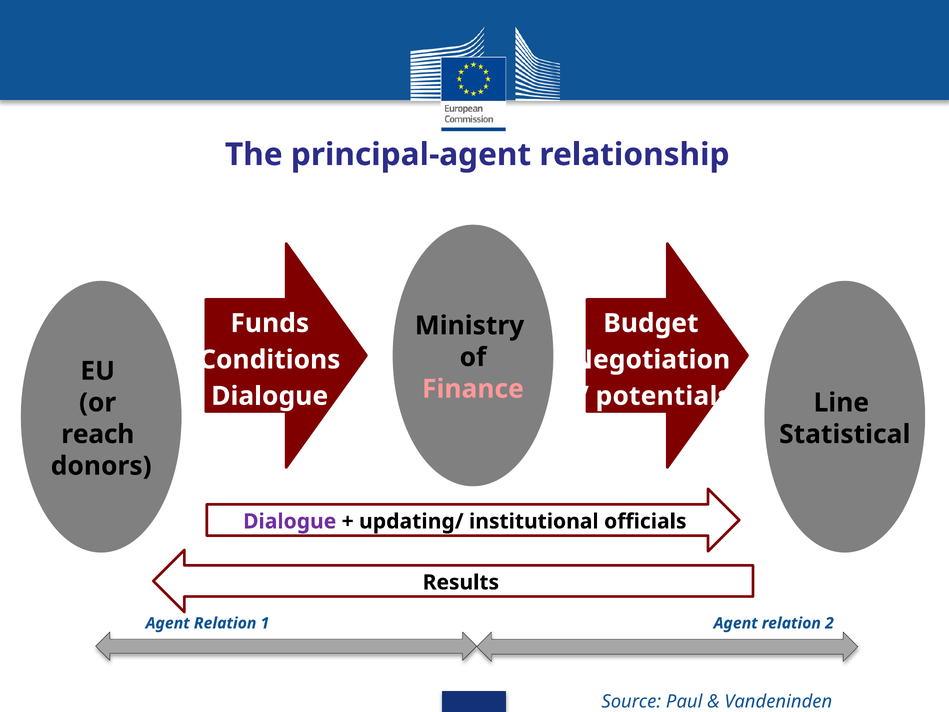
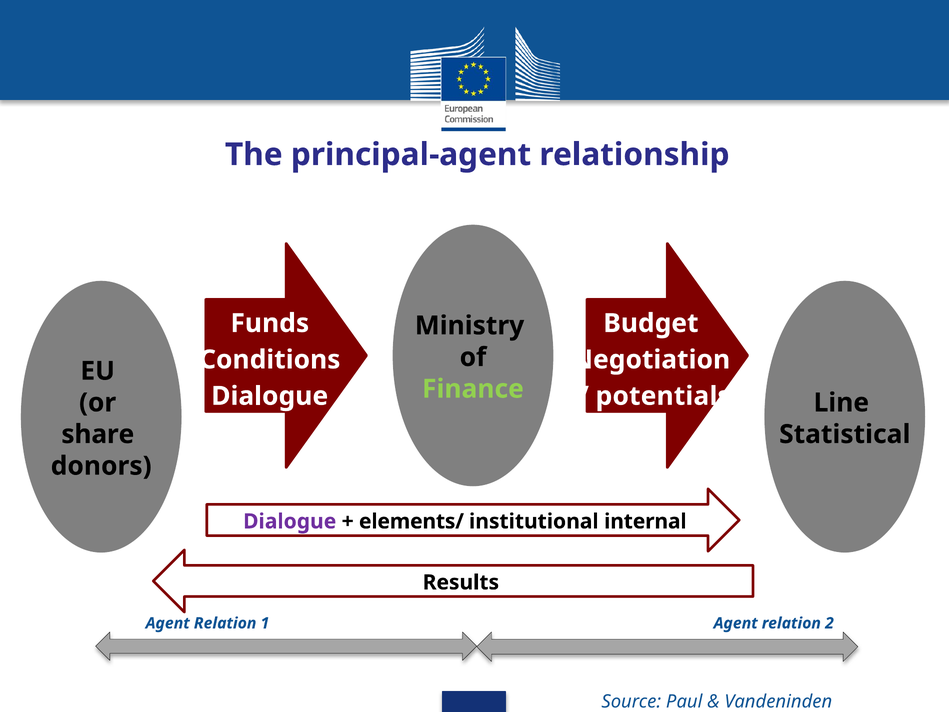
Finance colour: pink -> light green (473, 389)
reach: reach -> share (98, 434)
updating/: updating/ -> elements/ (411, 521)
officials: officials -> internal (645, 521)
